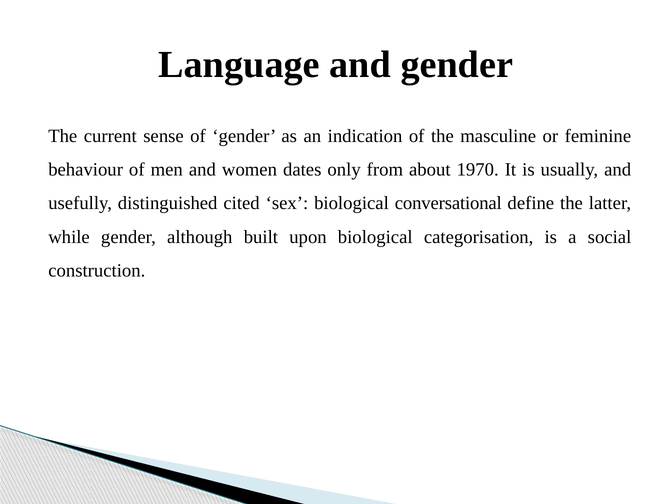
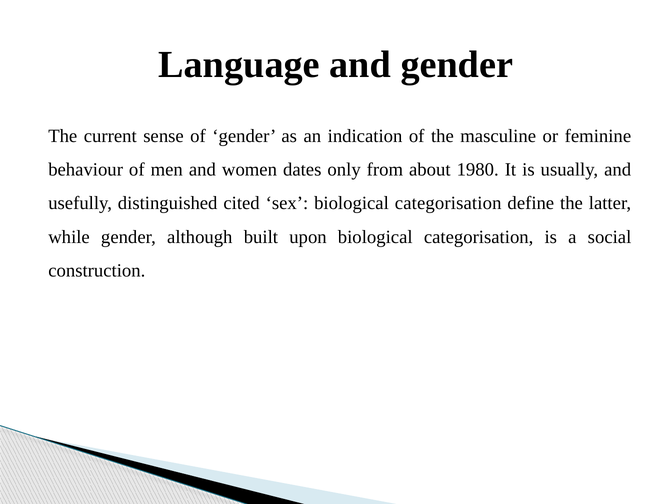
1970: 1970 -> 1980 (478, 170)
sex biological conversational: conversational -> categorisation (448, 203)
